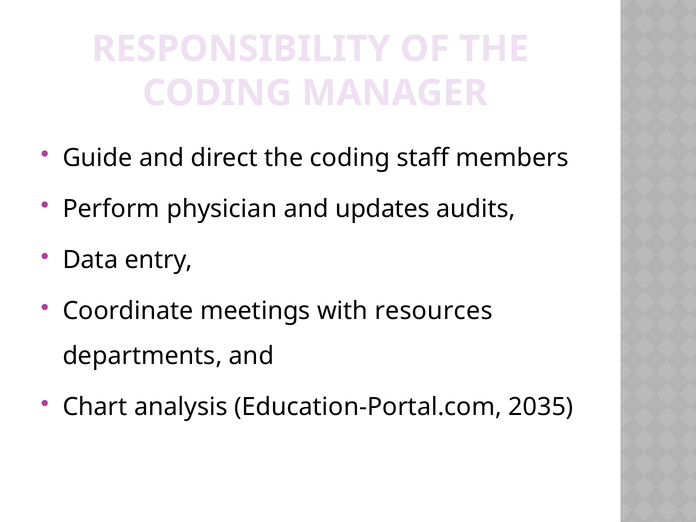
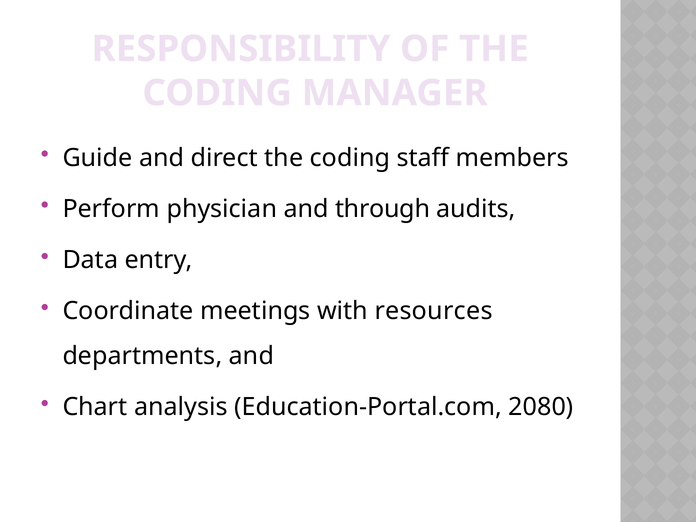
updates: updates -> through (383, 209)
2035: 2035 -> 2080 (541, 407)
